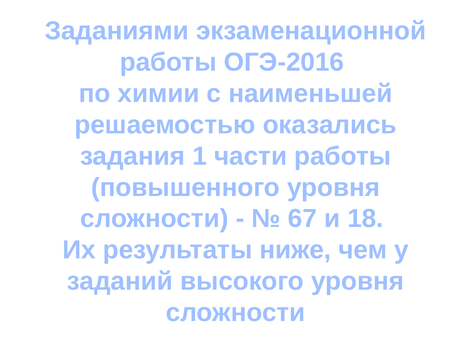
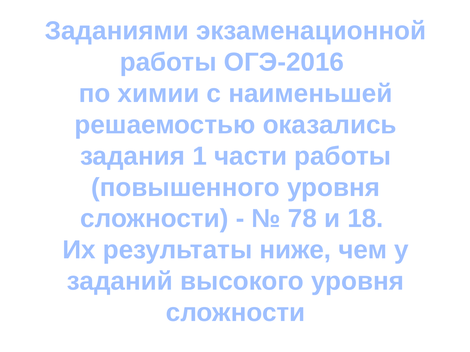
67: 67 -> 78 (302, 219)
